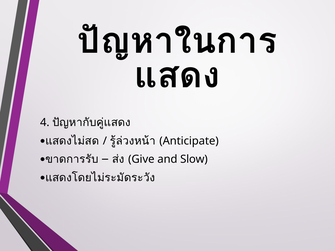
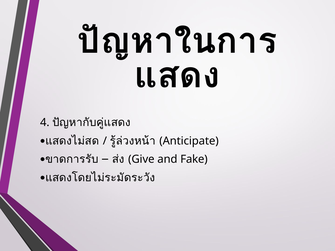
Slow: Slow -> Fake (194, 159)
